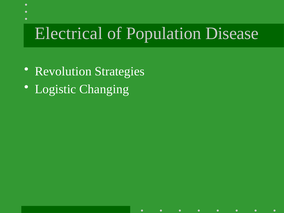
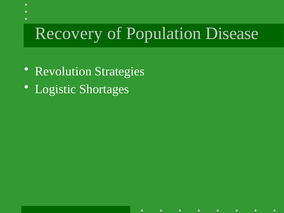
Electrical: Electrical -> Recovery (69, 33)
Changing: Changing -> Shortages (104, 89)
